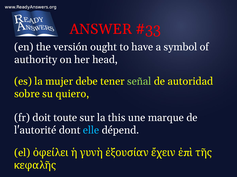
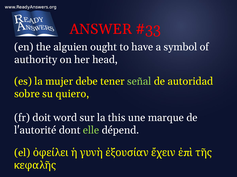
versión: versión -> alguien (71, 47)
toute: toute -> word (65, 118)
elle colour: light blue -> light green (91, 131)
